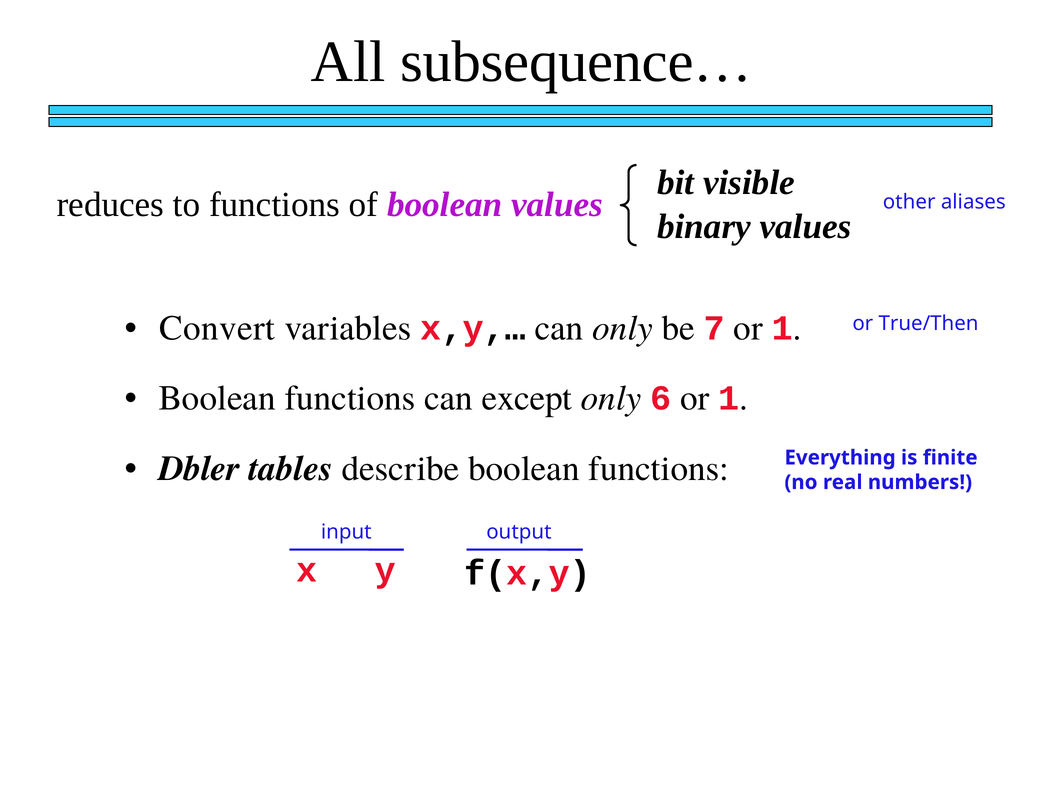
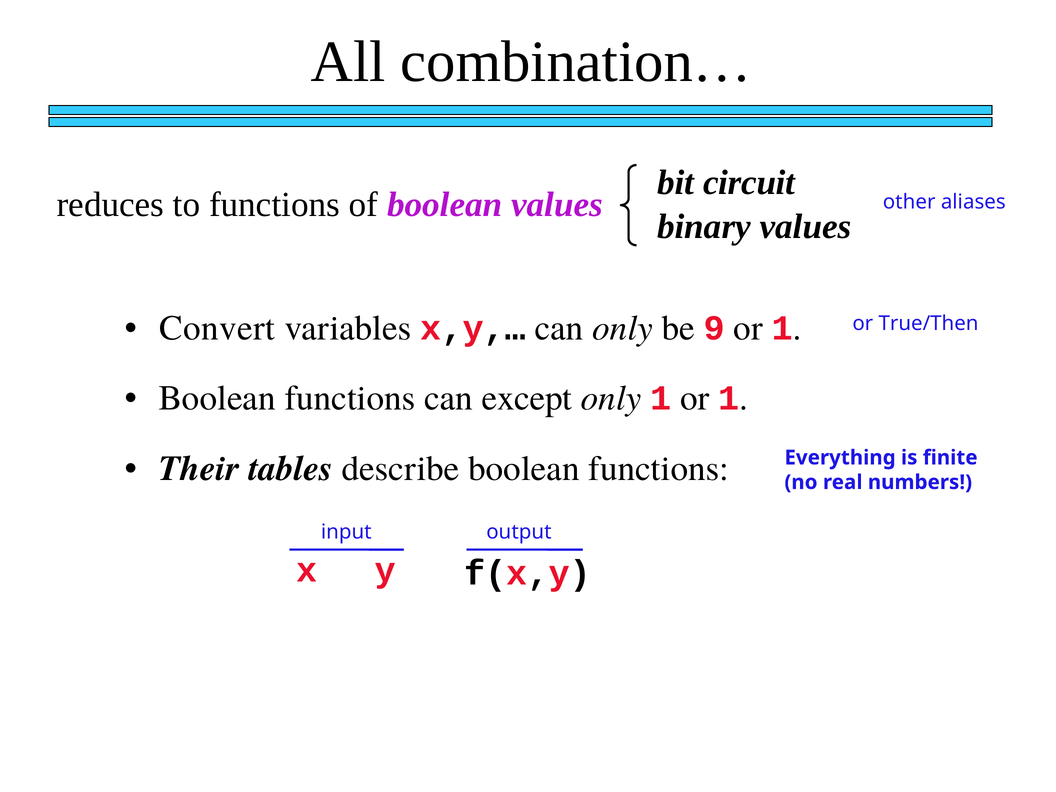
subsequence…: subsequence… -> combination… (576, 62)
visible: visible -> circuit (749, 183)
7: 7 -> 9 (714, 328)
only 6: 6 -> 1 (661, 398)
Dbler: Dbler -> Their (199, 469)
